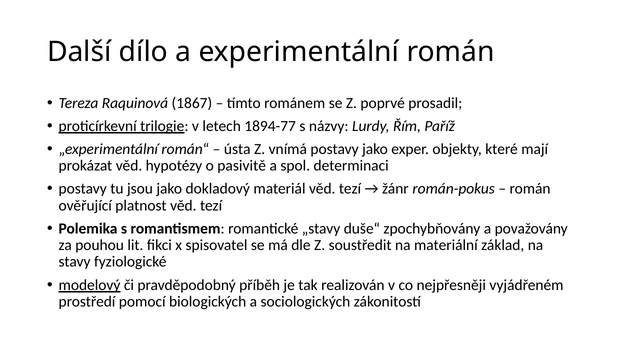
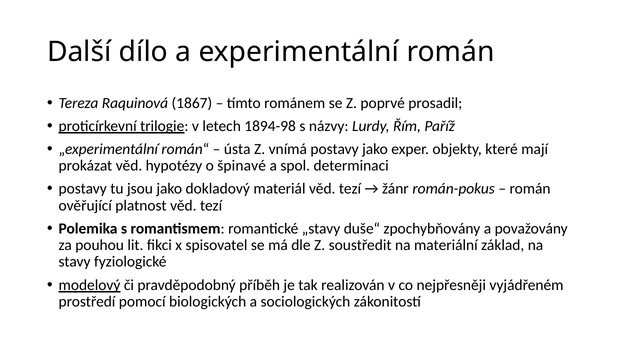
1894-77: 1894-77 -> 1894-98 (270, 126)
pasivitě: pasivitě -> špinavé (242, 166)
